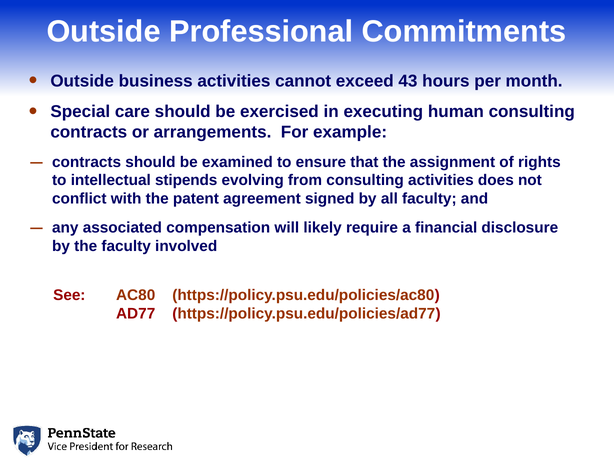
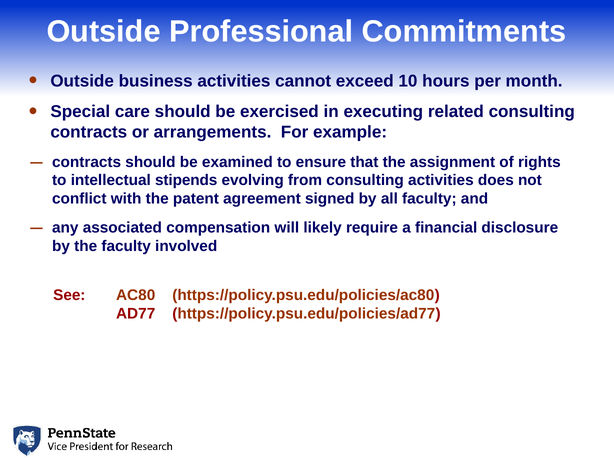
43: 43 -> 10 (408, 81)
human: human -> related (456, 112)
